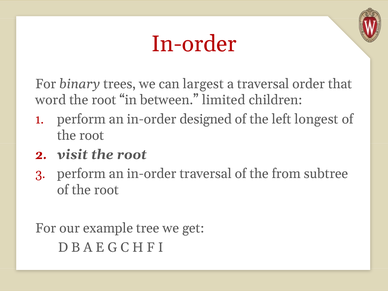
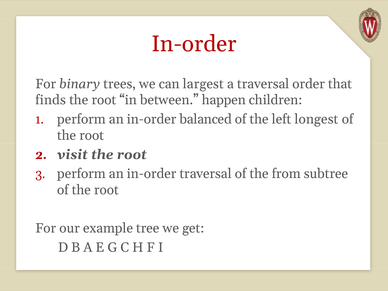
word: word -> finds (51, 100)
limited: limited -> happen (224, 100)
designed: designed -> balanced (206, 119)
